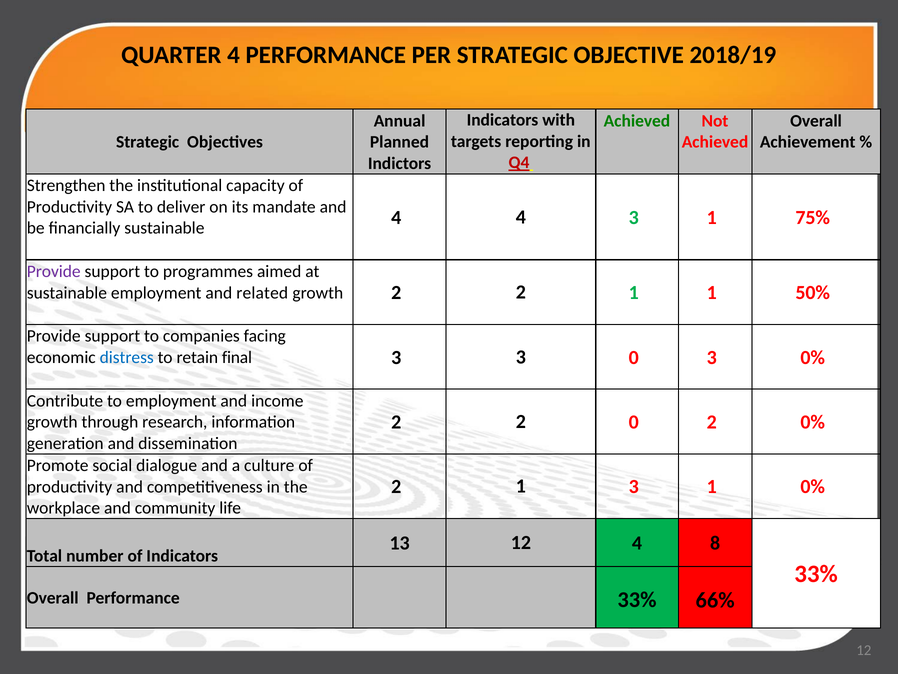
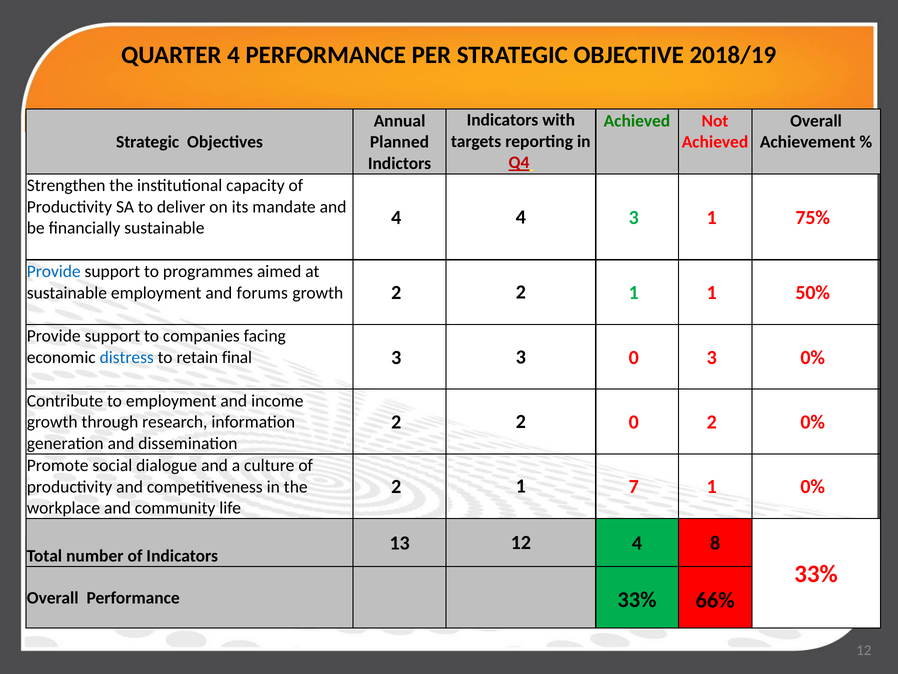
Provide colour: purple -> blue (54, 271)
related: related -> forums (262, 293)
1 3: 3 -> 7 (634, 486)
